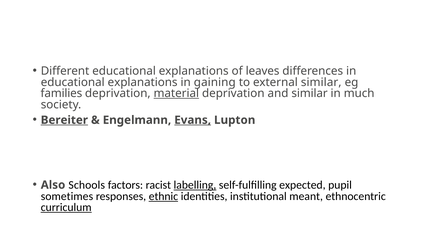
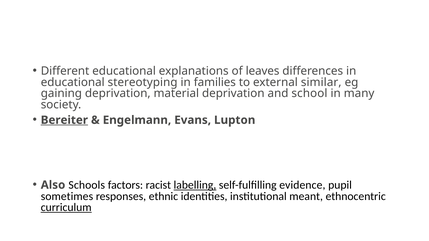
explanations: explanations -> stereotyping (143, 82)
gaining: gaining -> families (215, 82)
families: families -> gaining (61, 94)
material underline: present -> none (176, 94)
and similar: similar -> school (309, 94)
much: much -> many (359, 94)
Evans underline: present -> none (193, 120)
expected: expected -> evidence (302, 185)
ethnic underline: present -> none (163, 196)
